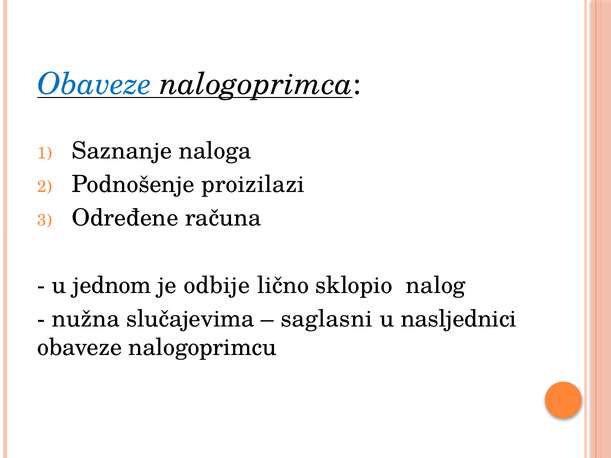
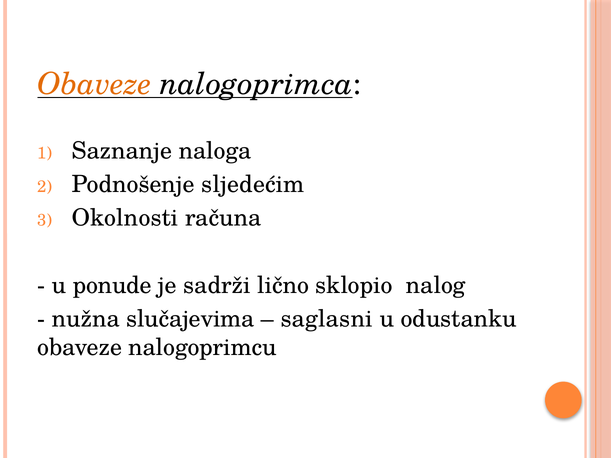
Obaveze colour: blue -> orange (94, 84)
proizilazi: proizilazi -> sljedećim (253, 185)
Određene: Određene -> Okolnosti (125, 218)
jednom: jednom -> ponude (112, 285)
odbije: odbije -> sadrži (217, 285)
nasljednici: nasljednici -> odustanku (459, 319)
